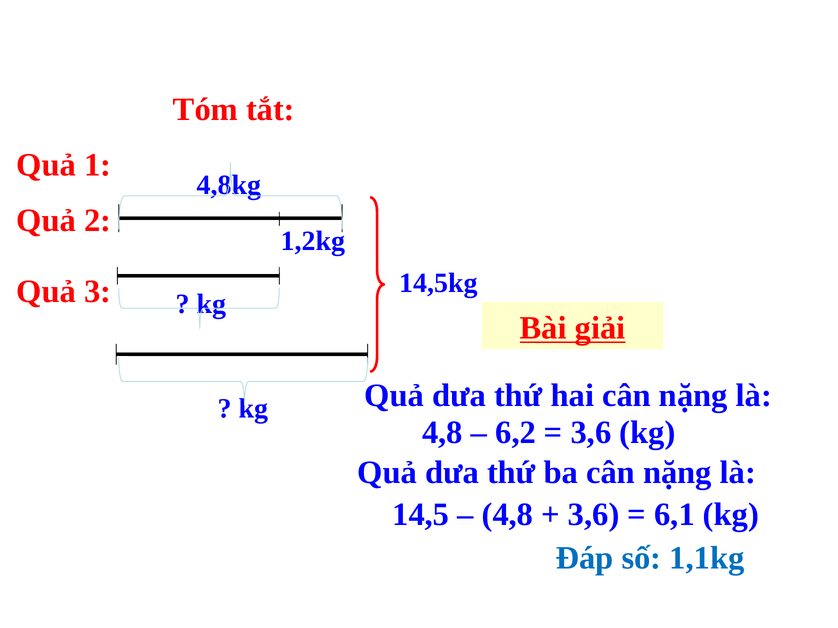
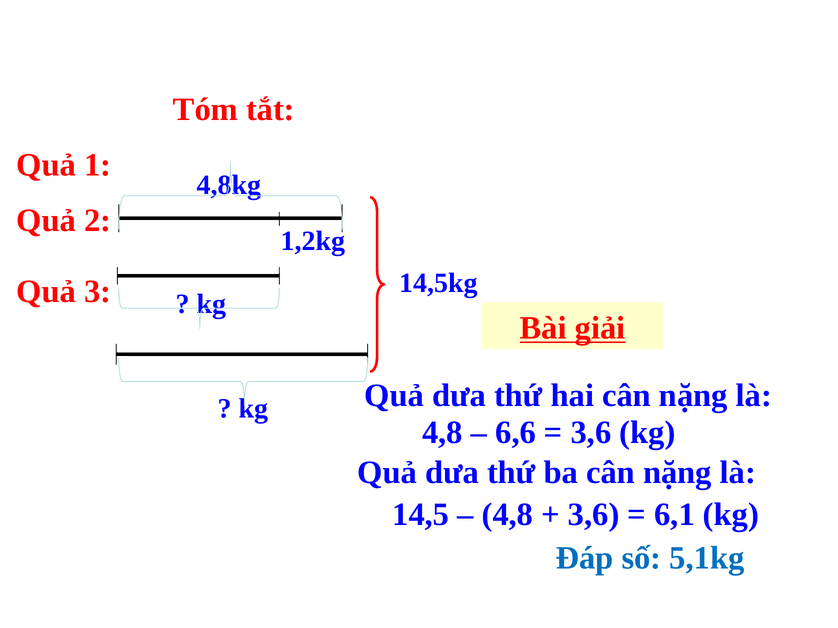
6,2: 6,2 -> 6,6 (516, 433)
1,1kg: 1,1kg -> 5,1kg (707, 559)
